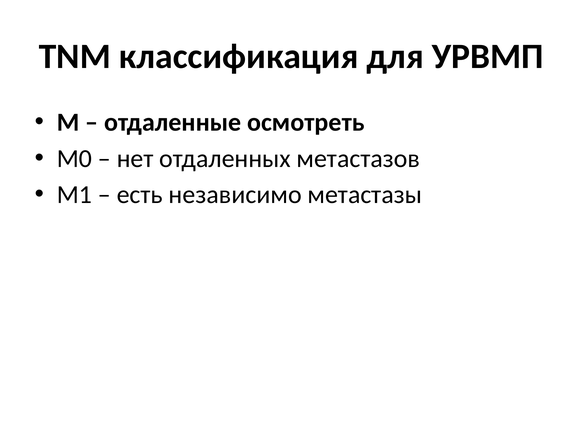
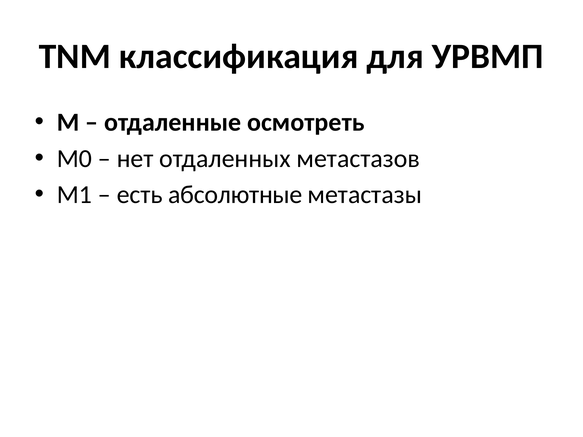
независимо: независимо -> абсолютные (235, 195)
